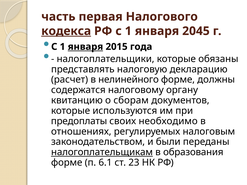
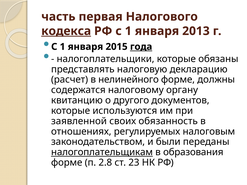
2045: 2045 -> 2013 (196, 31)
января underline: present -> none (85, 47)
года underline: none -> present (141, 47)
сборам: сборам -> другого (131, 100)
предоплаты: предоплаты -> заявленной (79, 121)
необходимо: необходимо -> обязанность (168, 121)
6.1: 6.1 -> 2.8 (105, 163)
